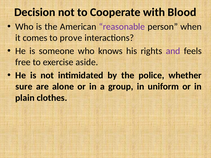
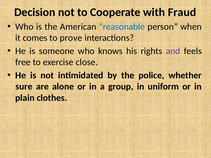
Blood: Blood -> Fraud (182, 12)
reasonable colour: purple -> blue (122, 27)
aside: aside -> close (87, 62)
